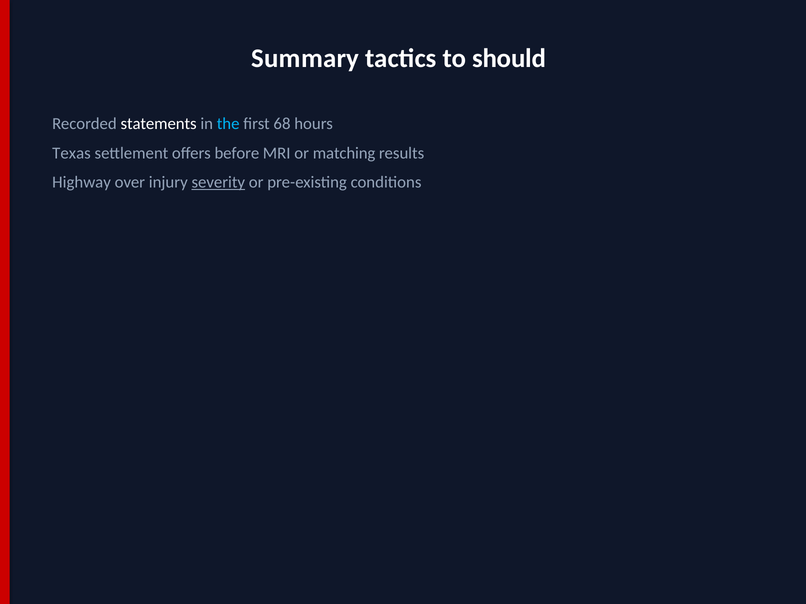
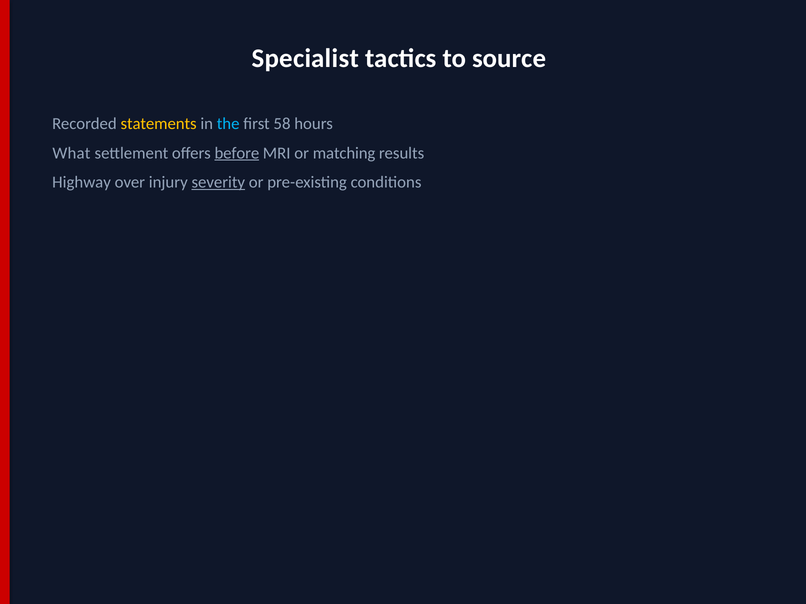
Summary: Summary -> Specialist (305, 58)
should: should -> source (509, 58)
statements colour: white -> yellow (159, 124)
68: 68 -> 58 (282, 124)
Texas: Texas -> What (71, 153)
before underline: none -> present (237, 153)
